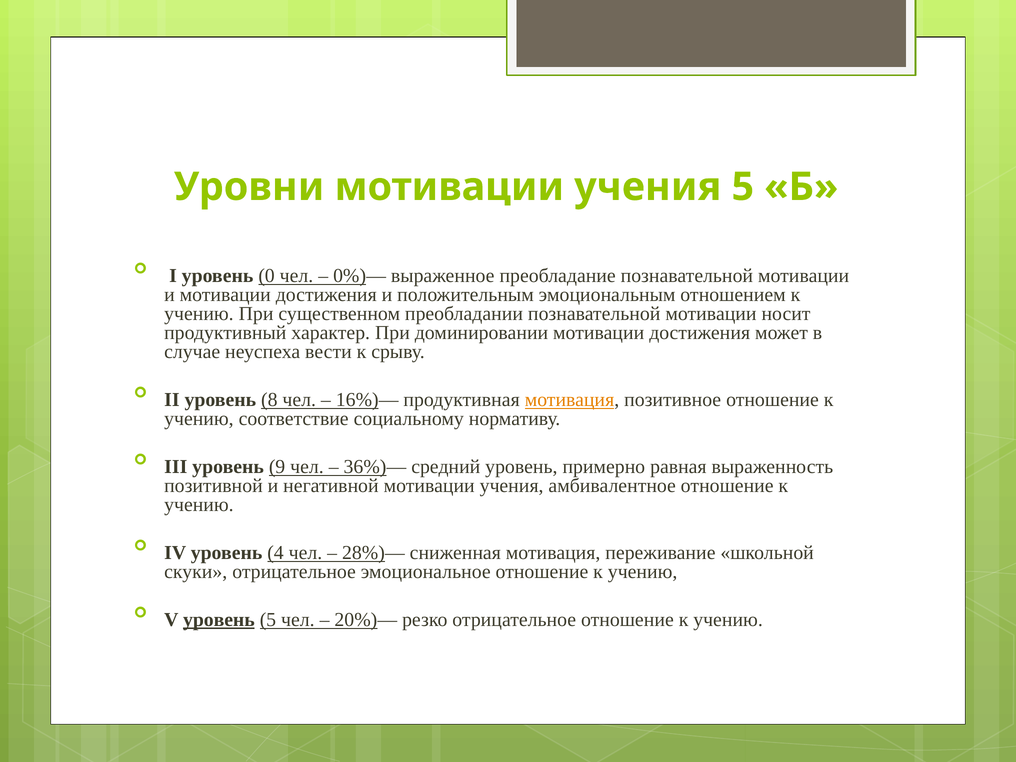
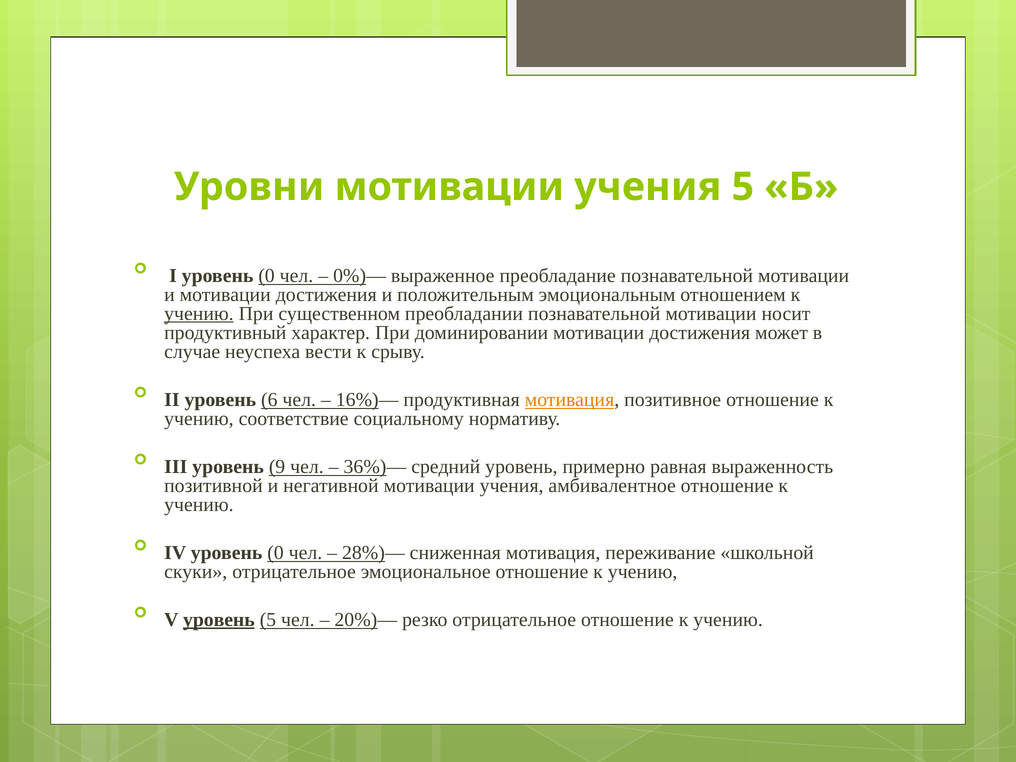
учению underline: none -> present (199, 314)
8: 8 -> 6 (269, 400)
IV уровень 4: 4 -> 0 (276, 553)
